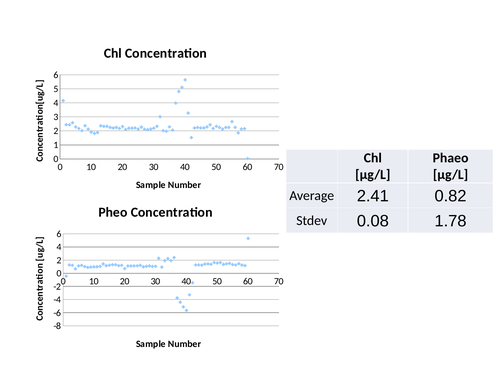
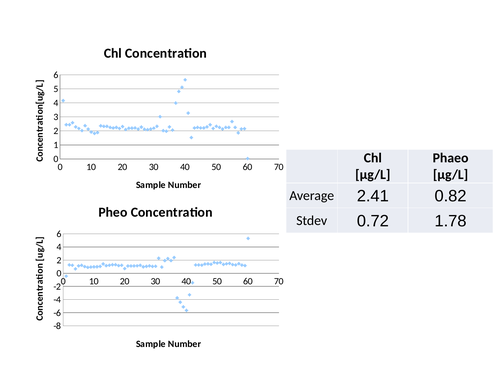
0.08: 0.08 -> 0.72 (373, 221)
